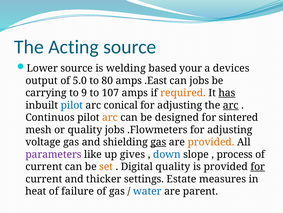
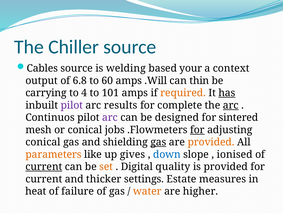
Acting: Acting -> Chiller (74, 47)
Lower: Lower -> Cables (42, 68)
devices: devices -> context (231, 68)
5.0: 5.0 -> 6.8 (80, 80)
80: 80 -> 60 (107, 80)
.East: .East -> .Will (156, 80)
can jobs: jobs -> thin (199, 80)
9: 9 -> 4 (84, 93)
107: 107 -> 101 (110, 93)
pilot colour: blue -> purple (72, 105)
conical: conical -> results (121, 105)
adjusting: adjusting -> complete (180, 105)
arc colour: orange -> purple (110, 117)
or quality: quality -> conical (85, 129)
for underline: none -> present (197, 129)
voltage: voltage -> conical (43, 142)
parameters colour: purple -> orange (53, 154)
process: process -> ionised (235, 154)
current underline: none -> present (44, 166)
for underline: present -> none (258, 166)
water colour: blue -> orange (147, 191)
parent: parent -> higher (200, 191)
